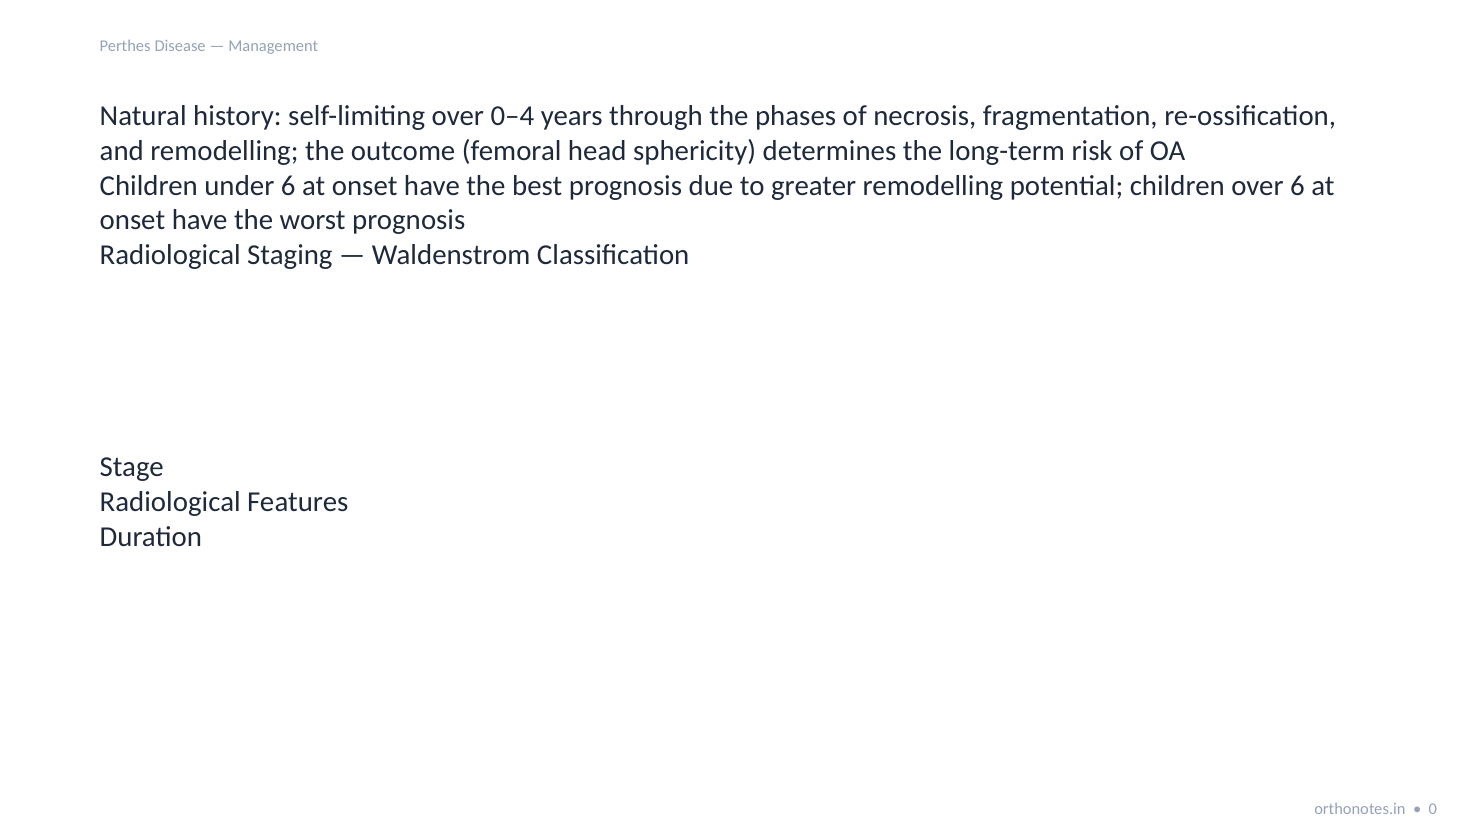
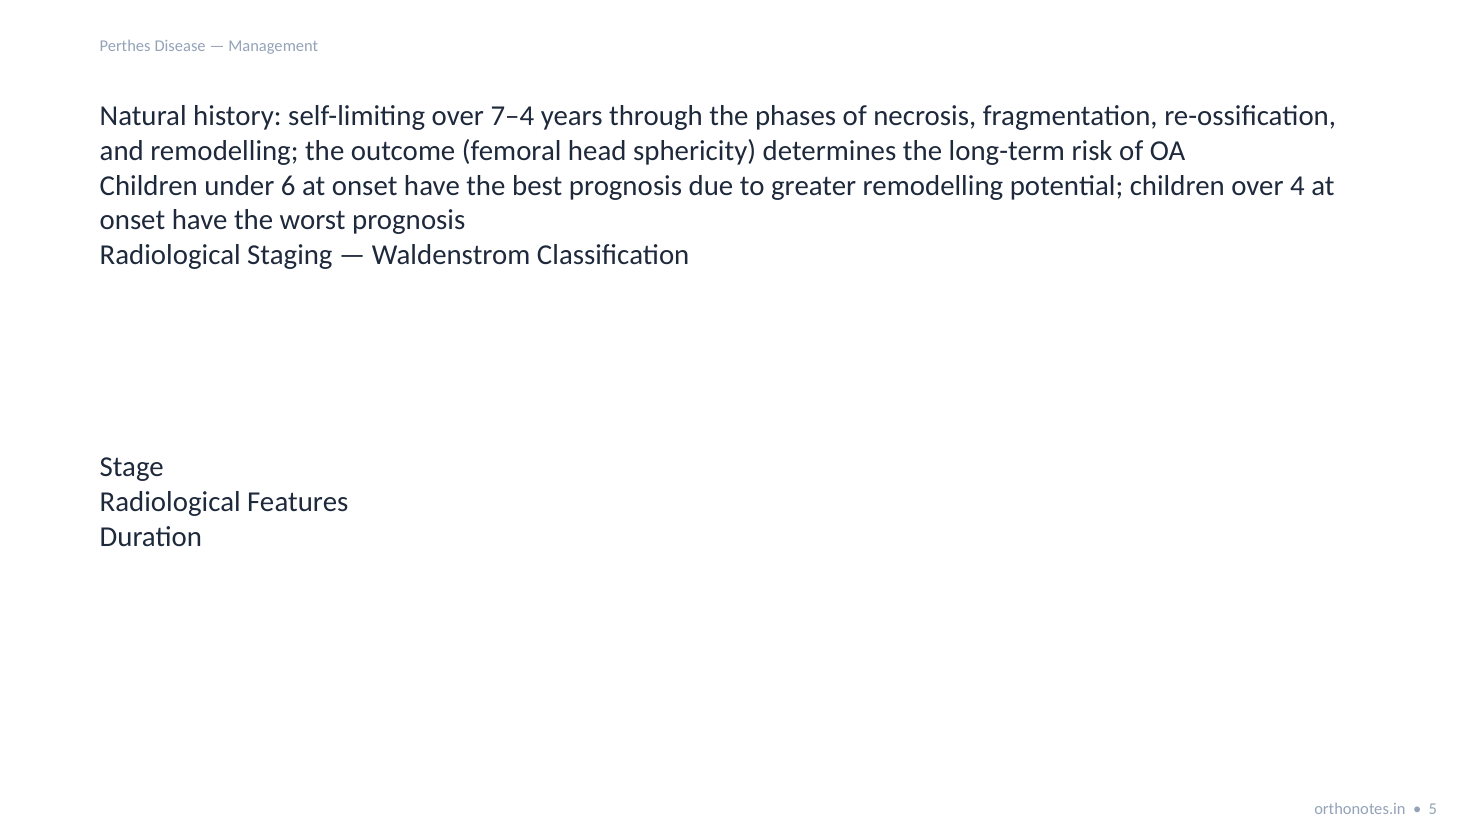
0–4: 0–4 -> 7–4 (512, 116)
over 6: 6 -> 4 (1297, 186)
0: 0 -> 5 (1433, 809)
